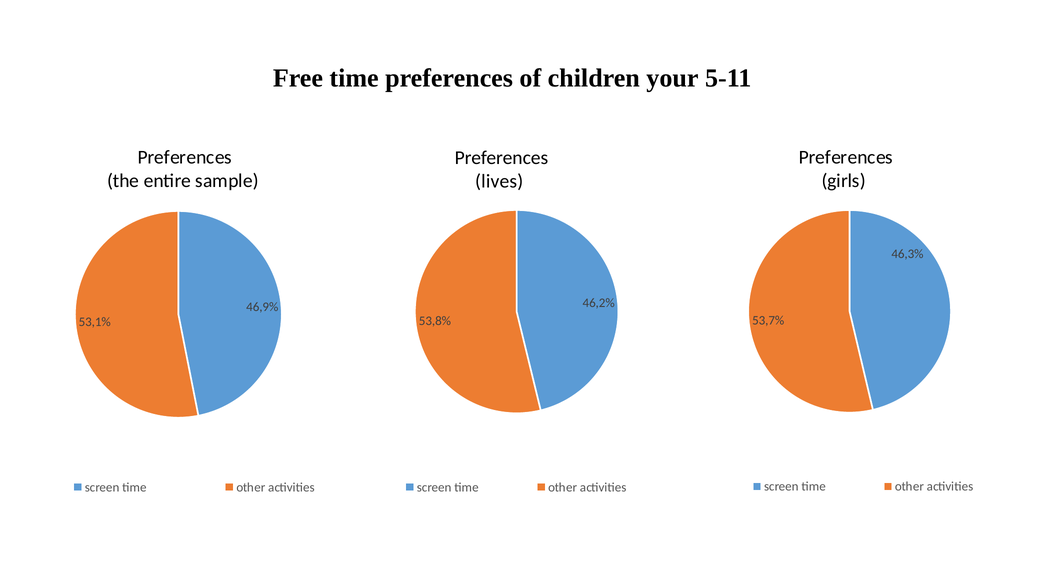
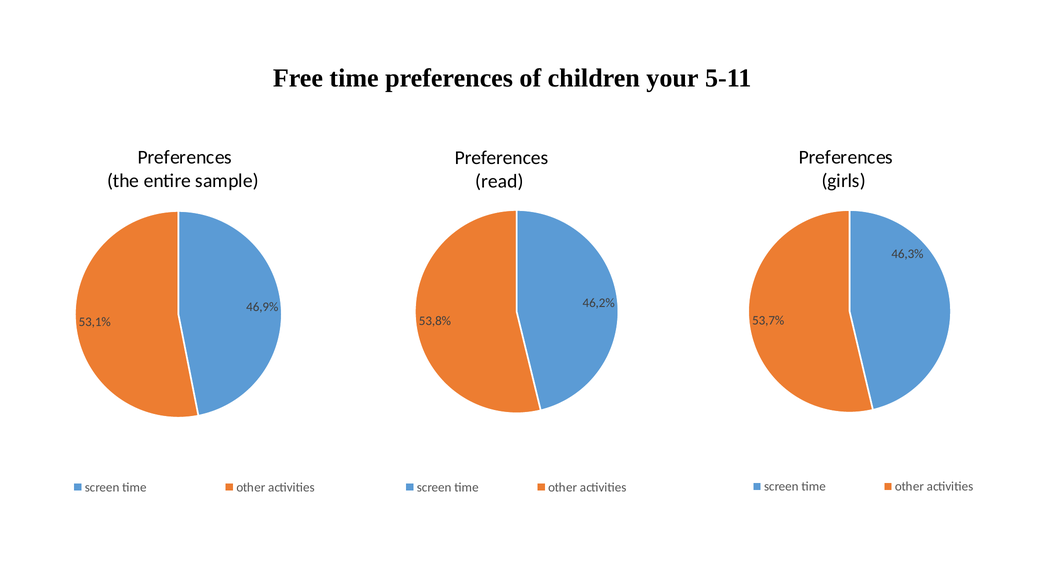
lives: lives -> read (499, 182)
